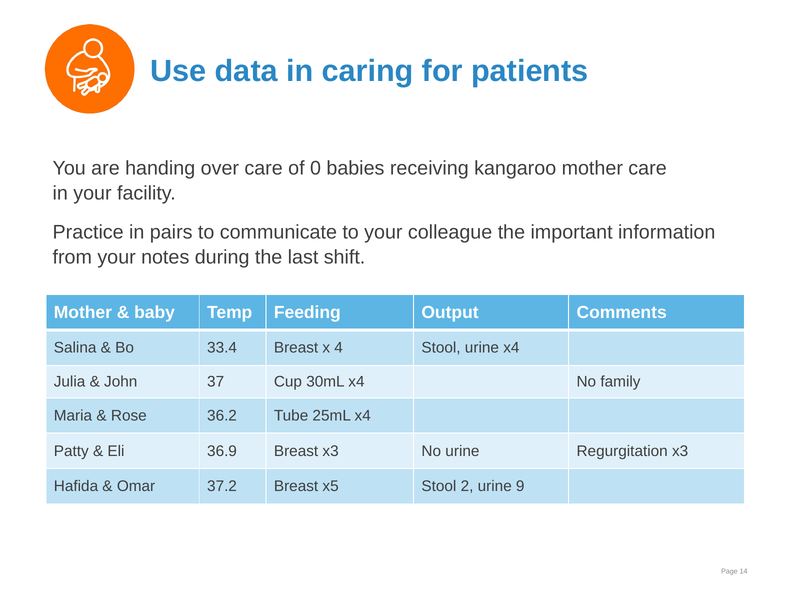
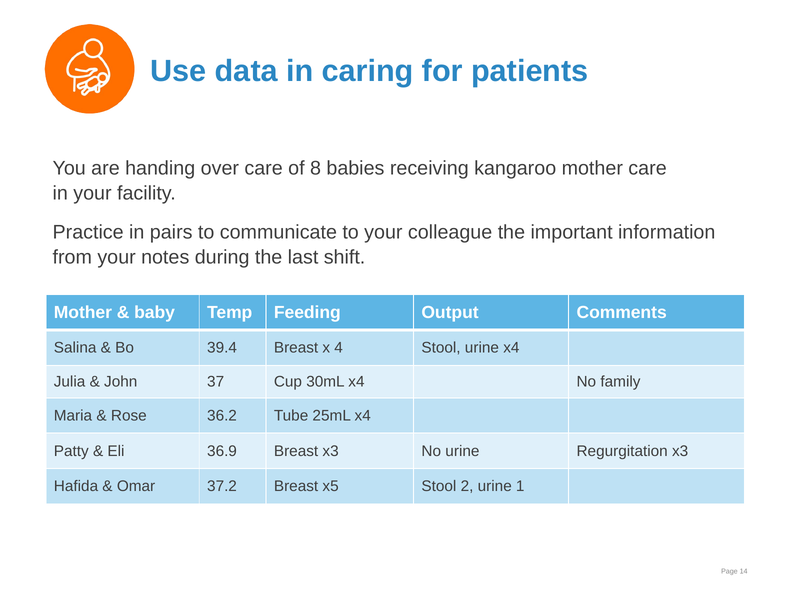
0: 0 -> 8 (316, 168)
33.4: 33.4 -> 39.4 (222, 348)
9: 9 -> 1 (520, 486)
